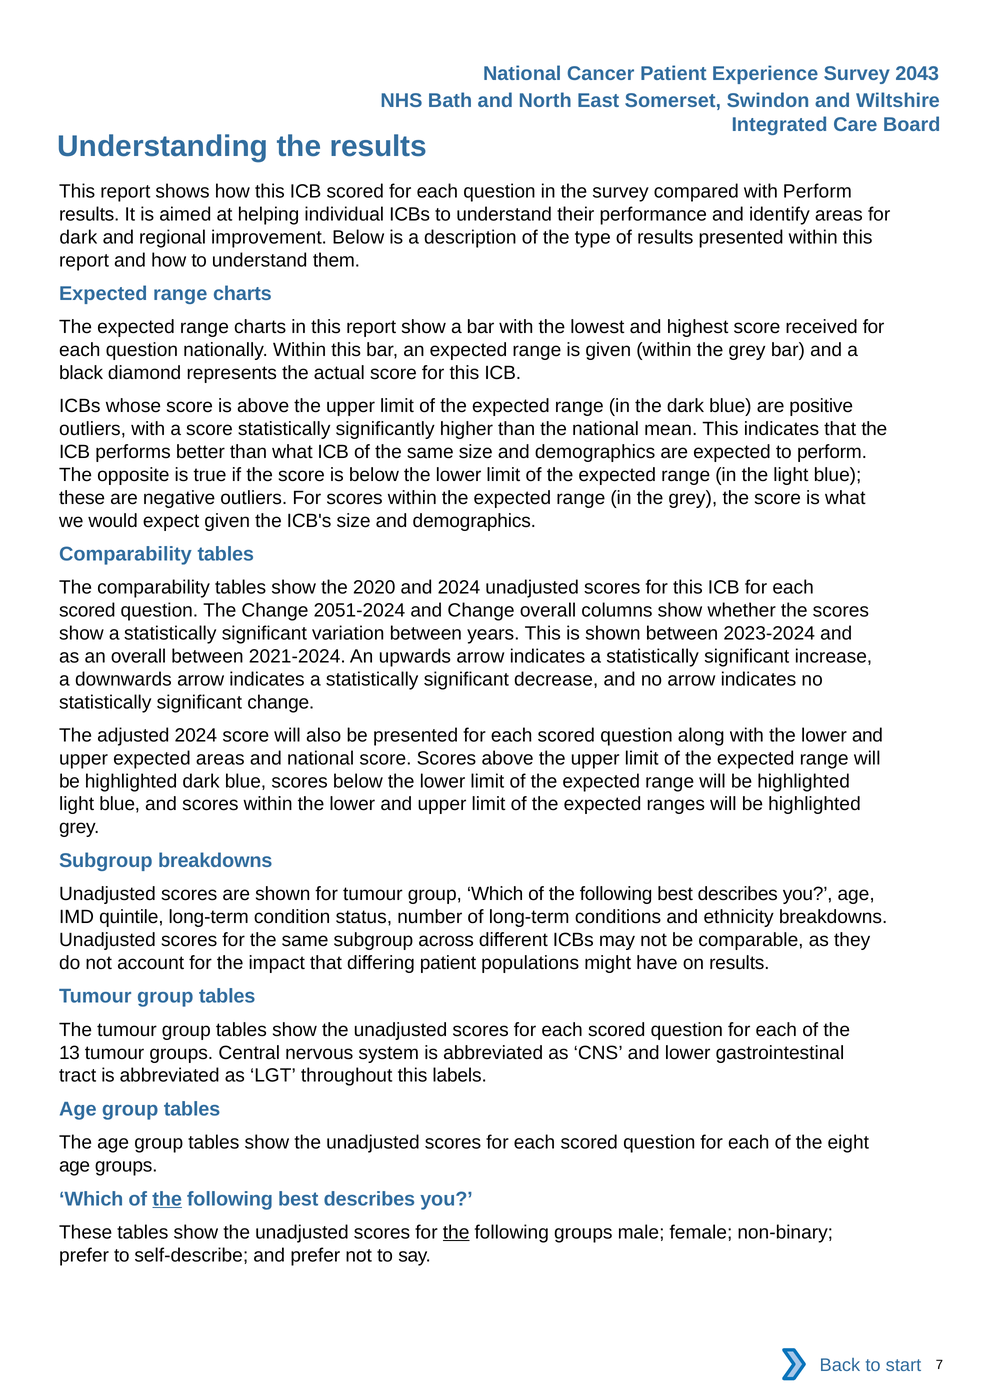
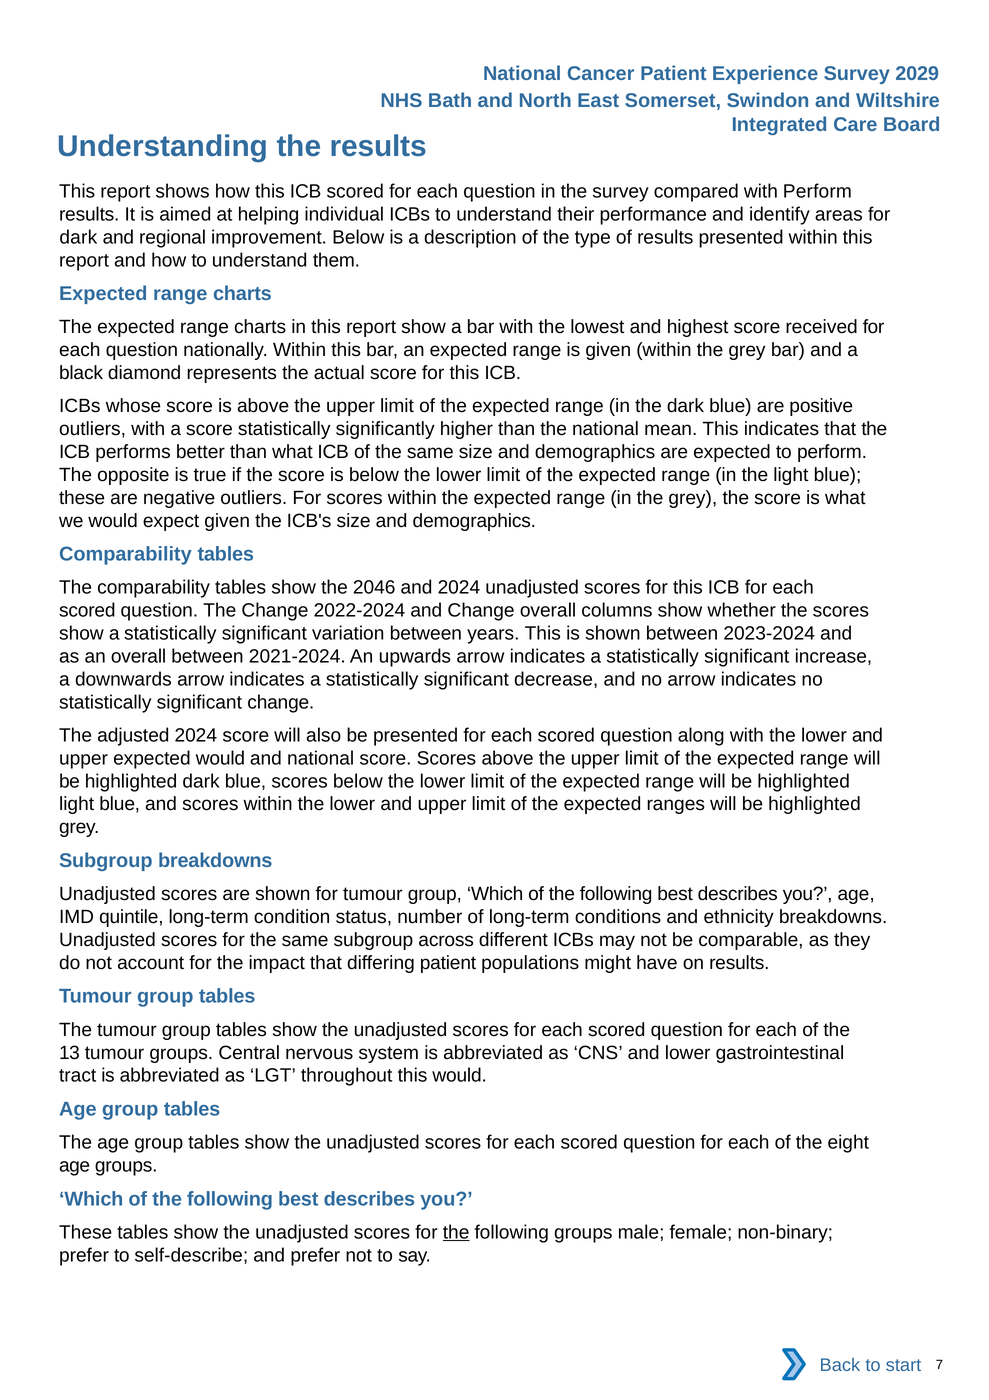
2043: 2043 -> 2029 (917, 74)
2020: 2020 -> 2046 (374, 587)
2051-2024: 2051-2024 -> 2022-2024 (359, 610)
expected areas: areas -> would (220, 758)
this labels: labels -> would (460, 1075)
the underline: present -> none (167, 1199)
